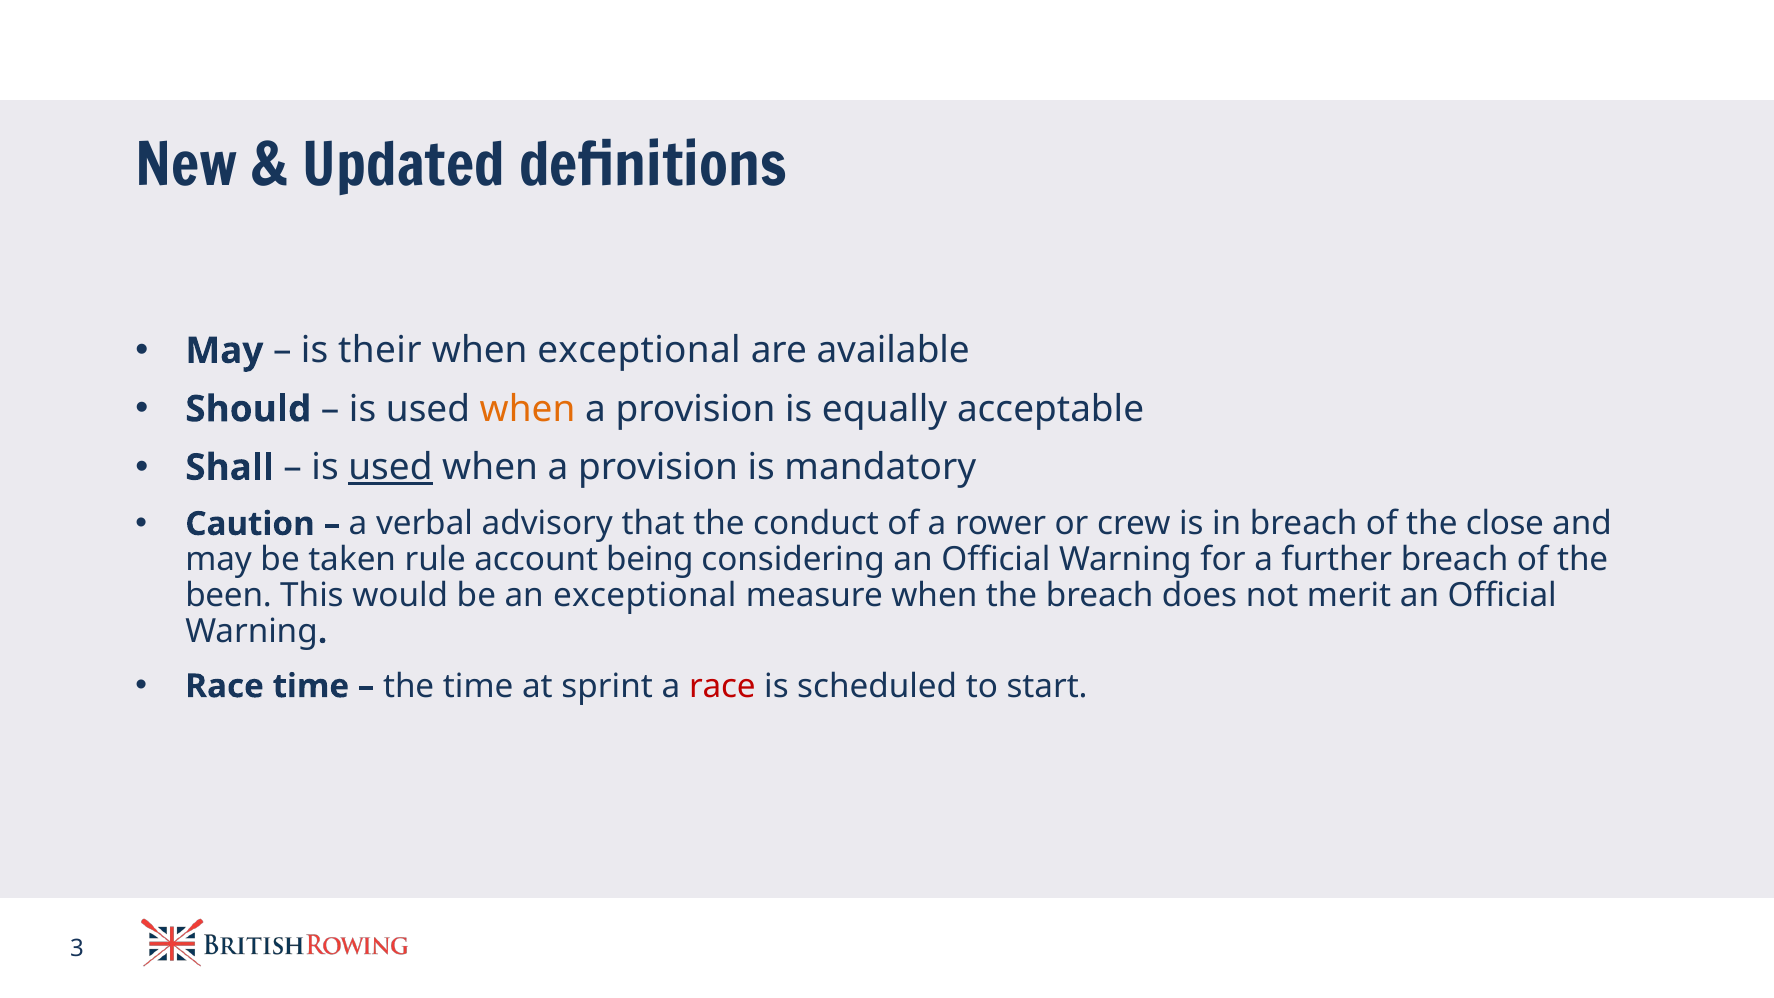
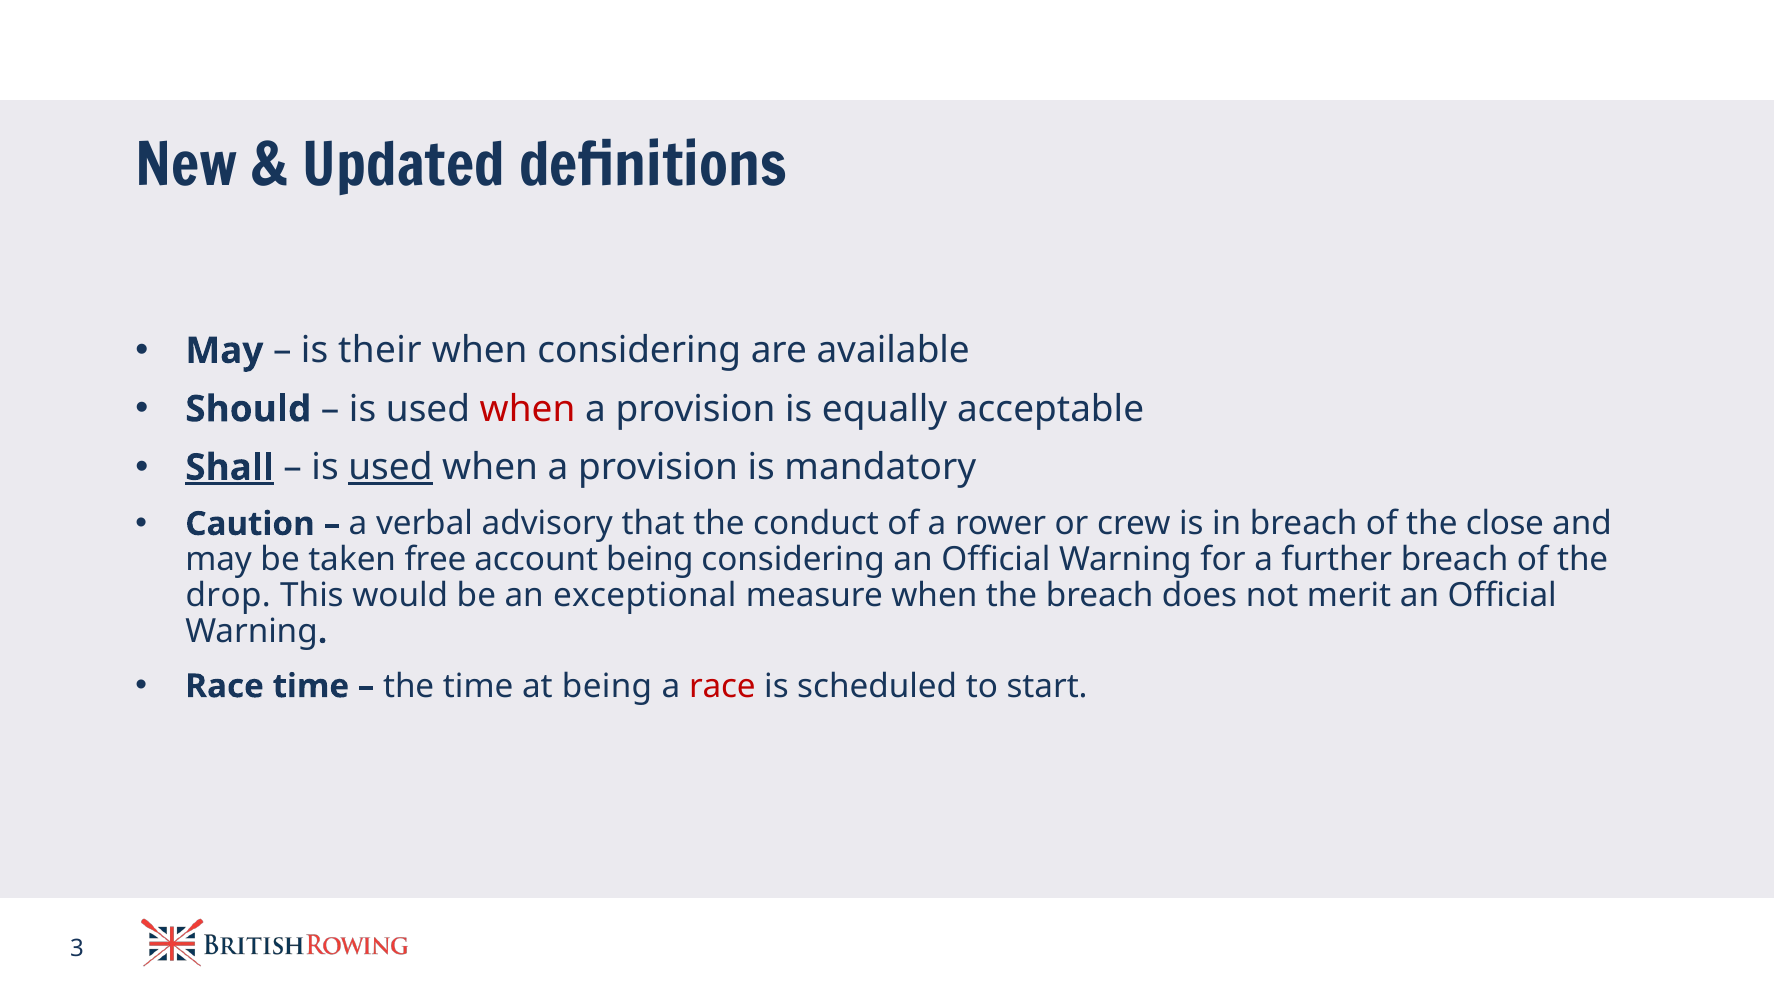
when exceptional: exceptional -> considering (639, 351)
when colour: orange -> red (528, 409)
Shall underline: none -> present (230, 468)
rule: rule -> free (435, 560)
been: been -> drop (228, 596)
at sprint: sprint -> being (607, 686)
